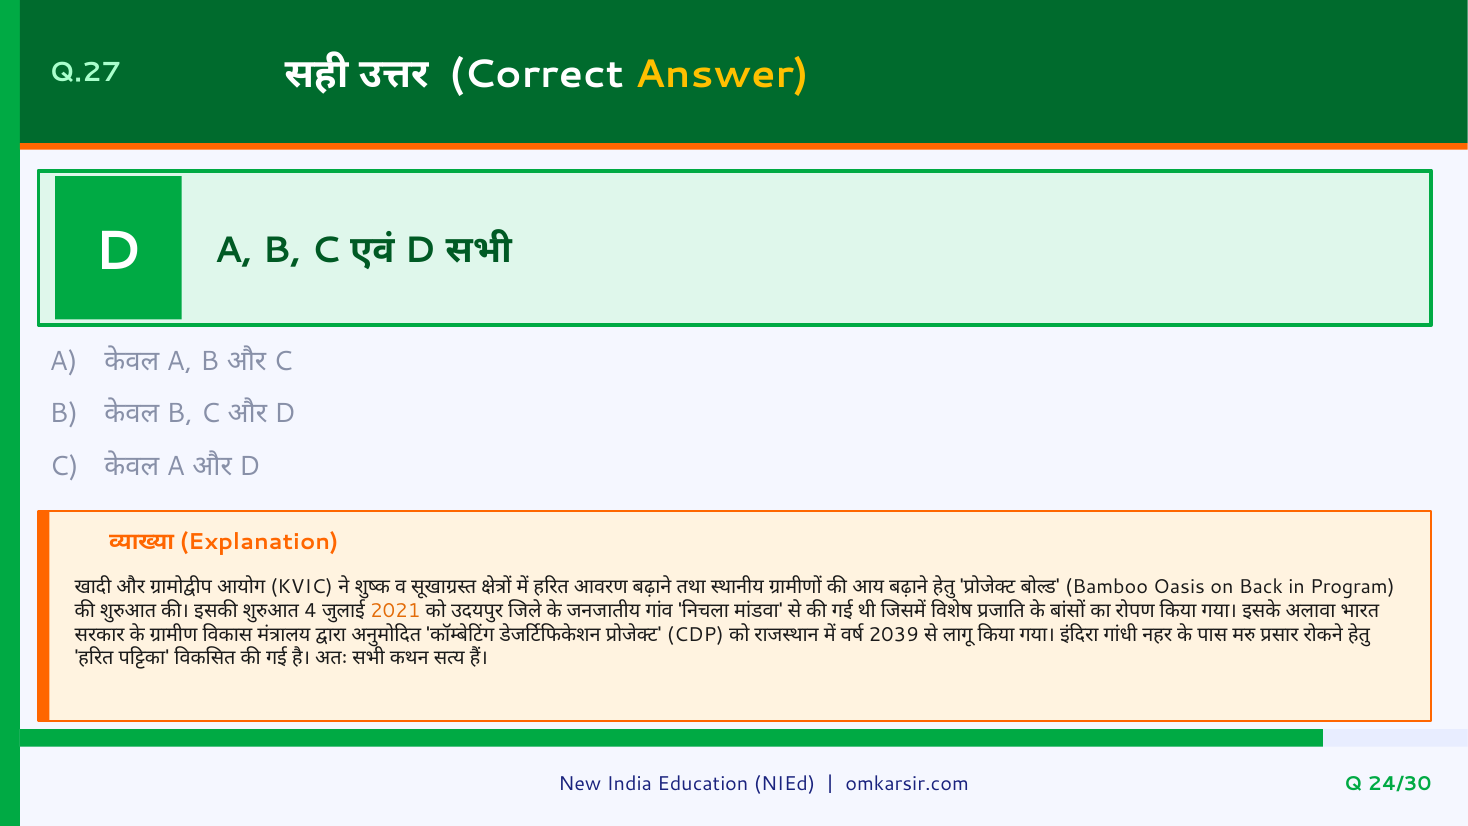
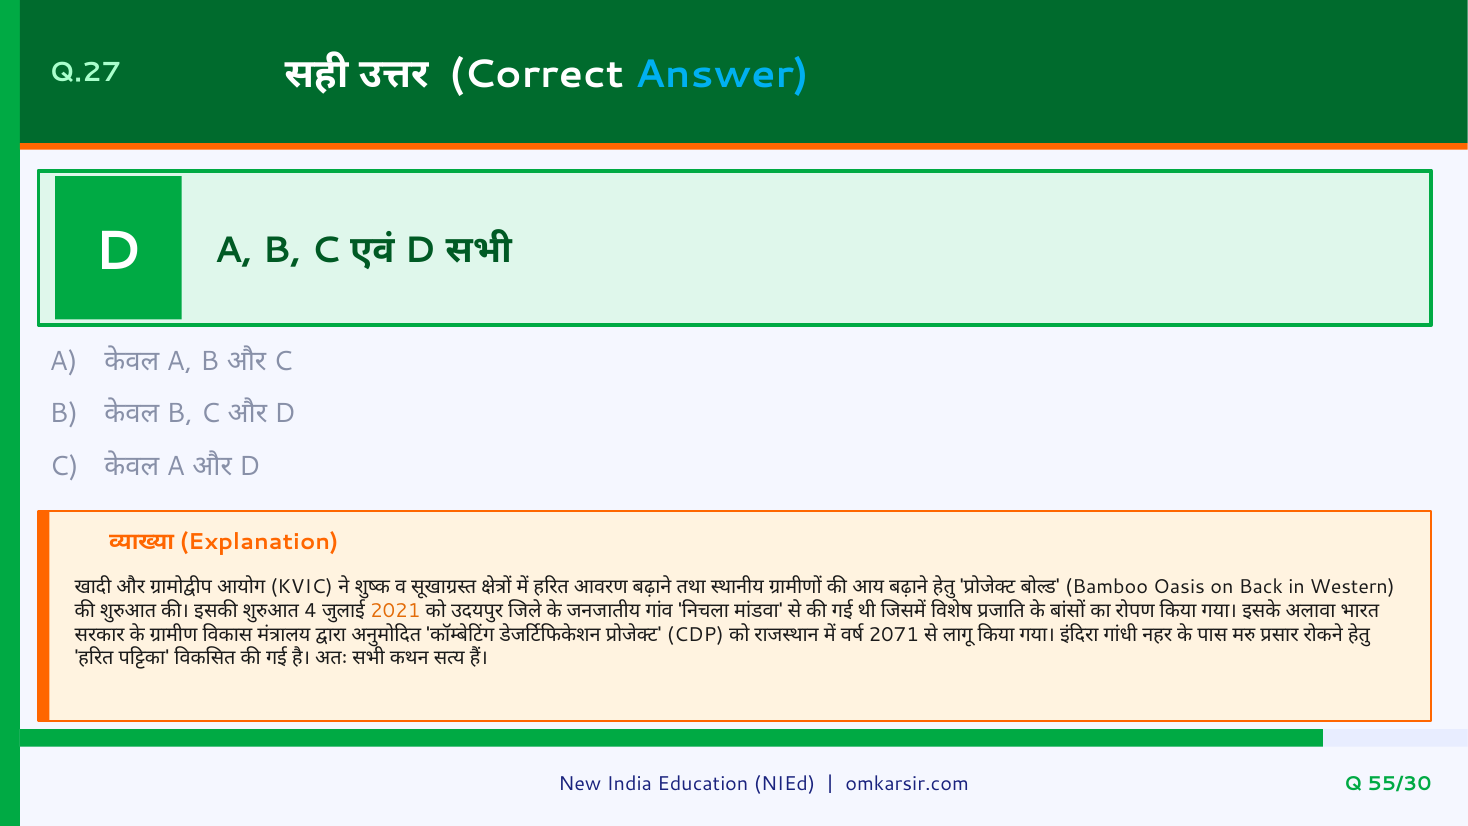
Answer colour: yellow -> light blue (722, 74)
Program: Program -> Western (1352, 587)
2039: 2039 -> 2071 (894, 634)
24/30: 24/30 -> 55/30 (1400, 784)
